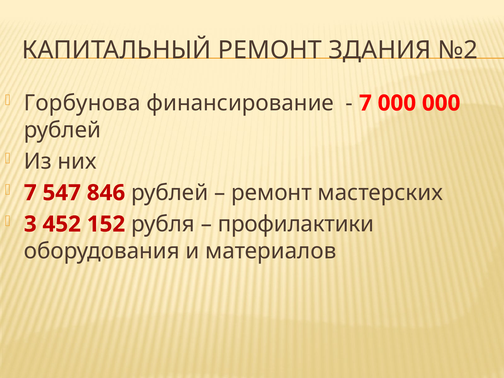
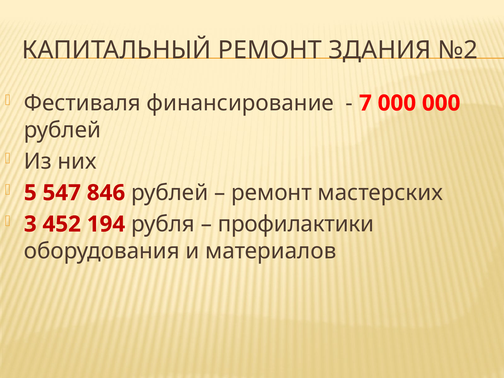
Горбунова: Горбунова -> Фестиваля (82, 103)
7: 7 -> 5 (30, 193)
152: 152 -> 194 (106, 224)
